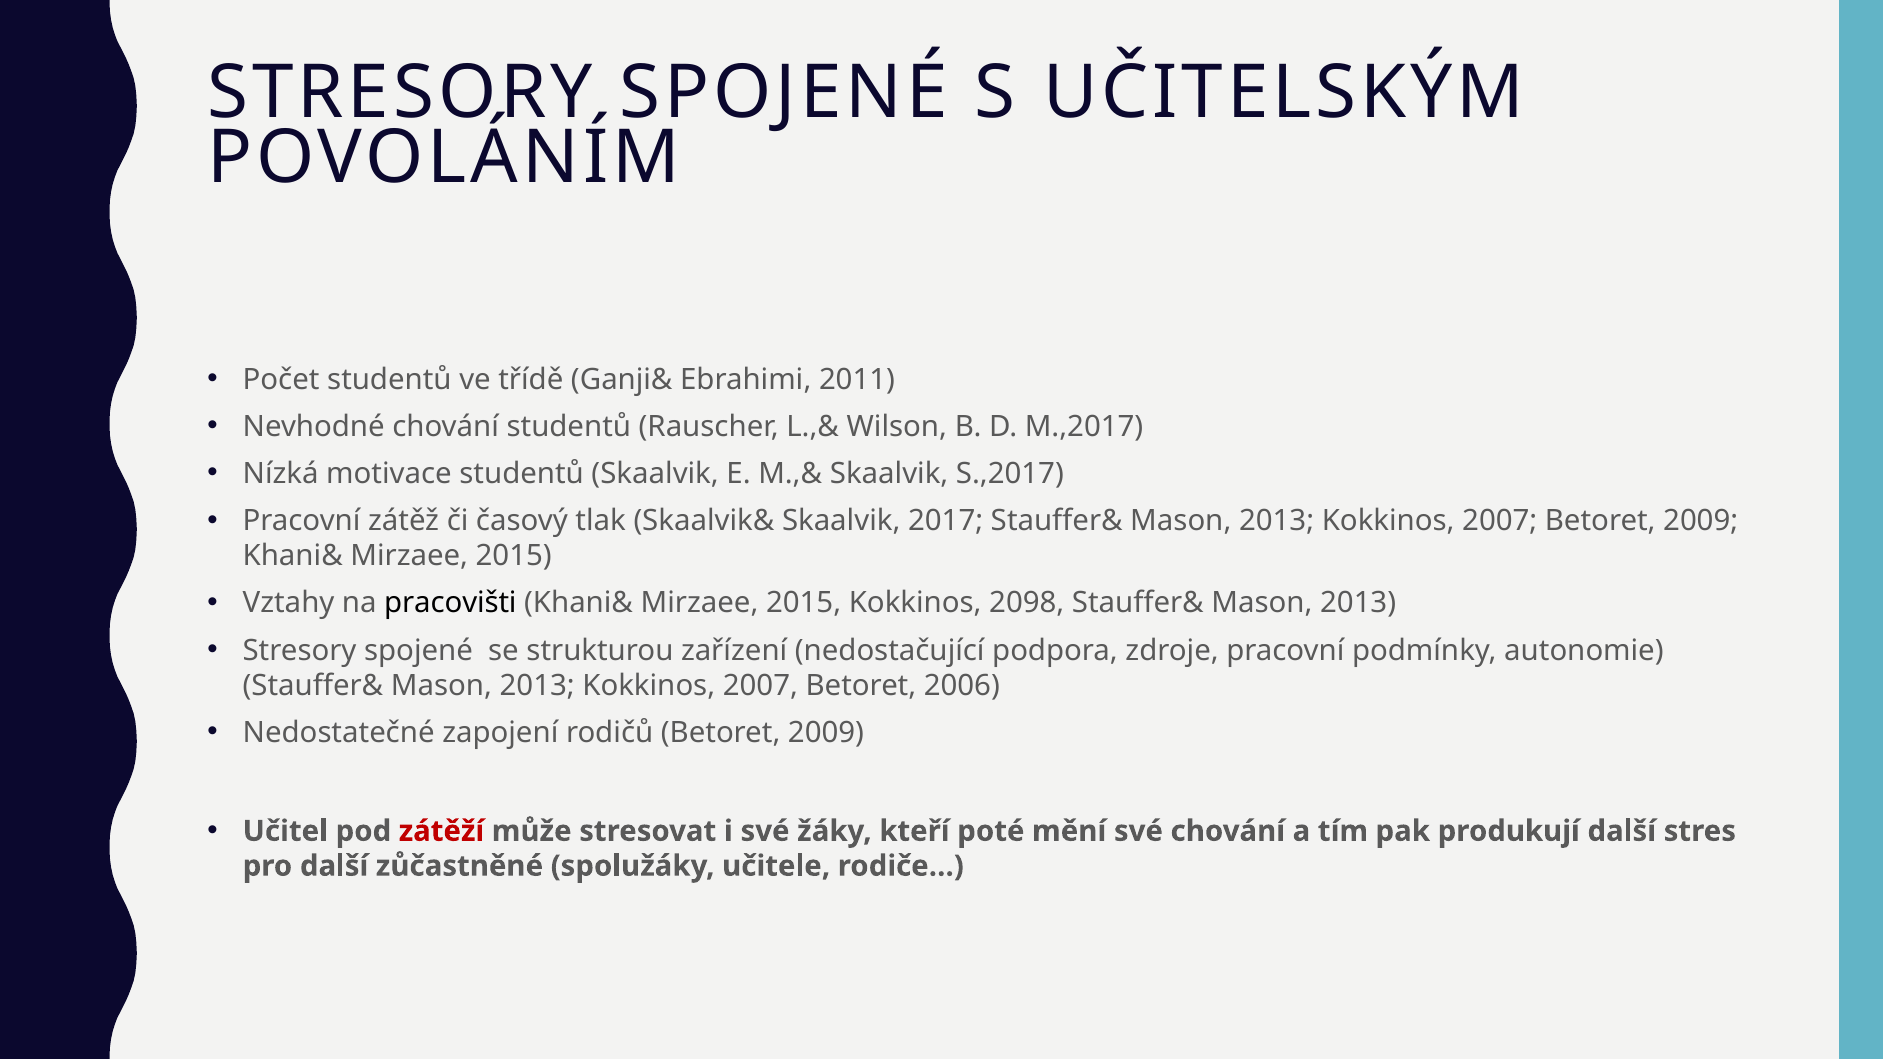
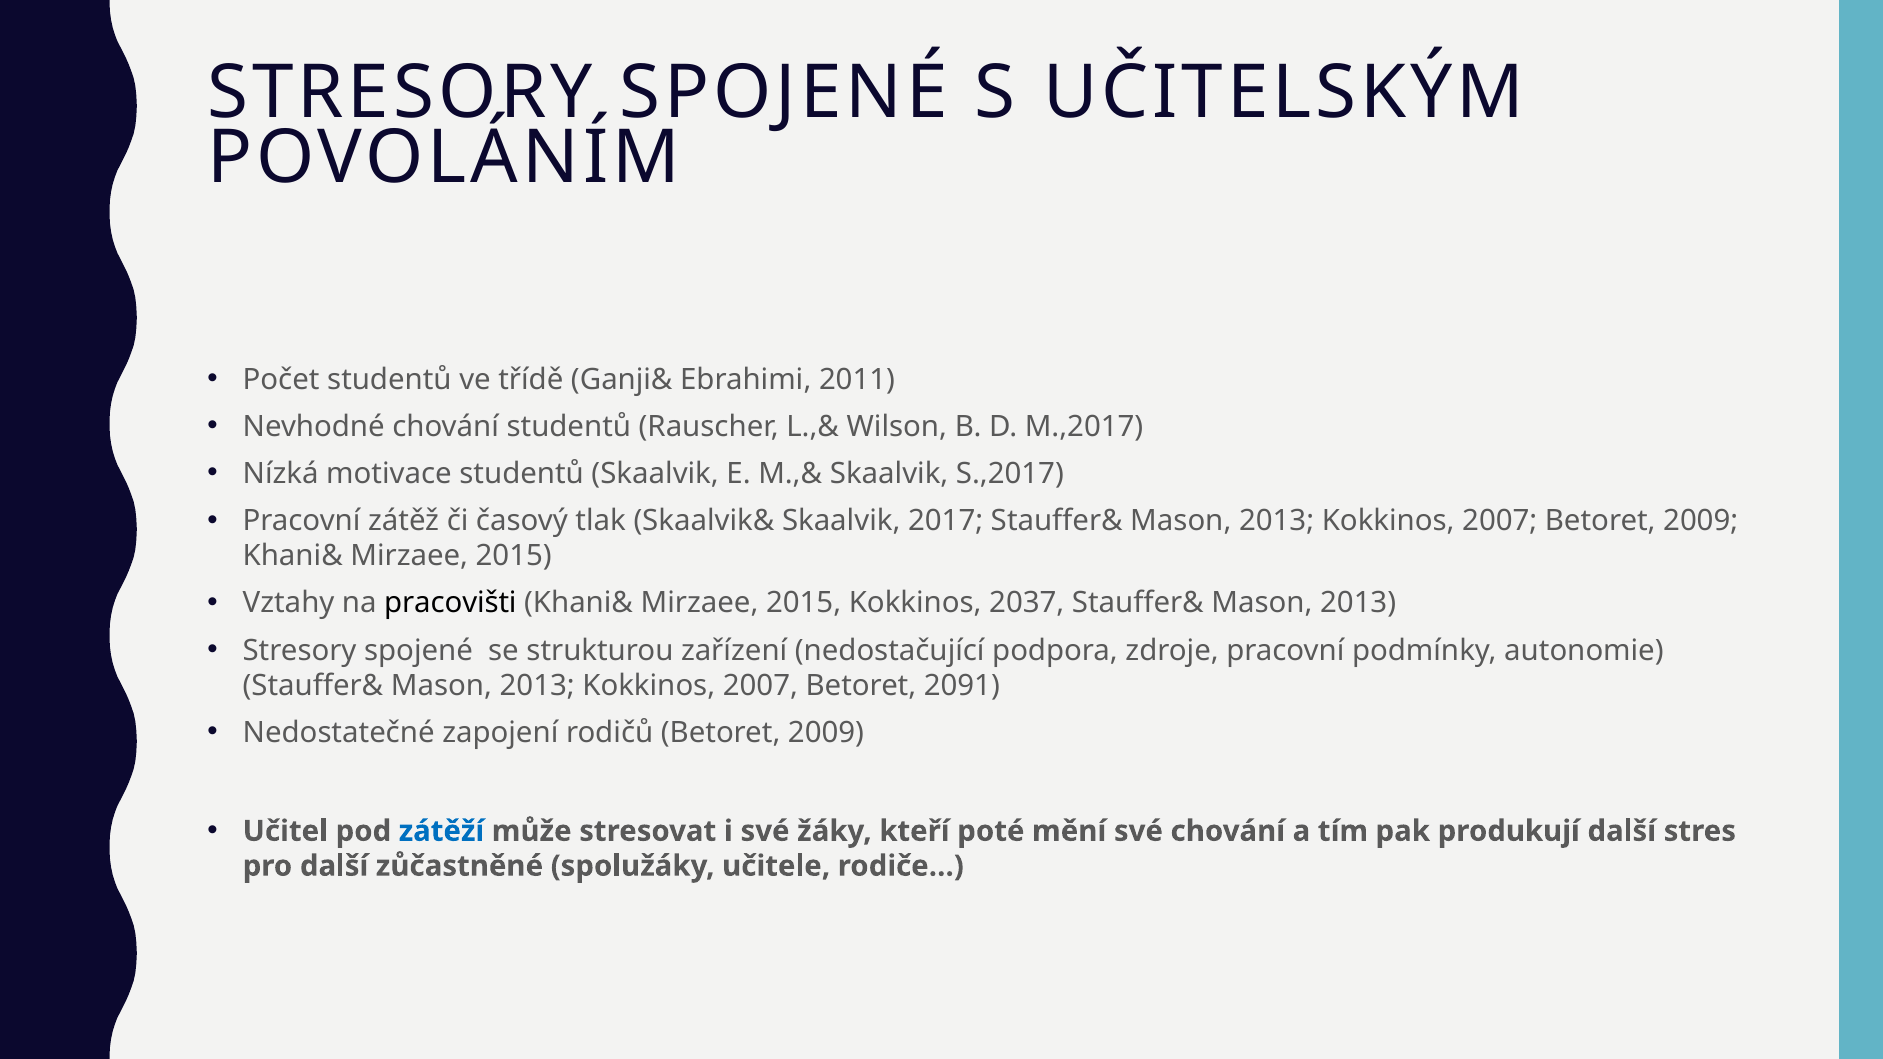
2098: 2098 -> 2037 (1027, 603)
2006: 2006 -> 2091 (962, 686)
zátěží colour: red -> blue (441, 831)
